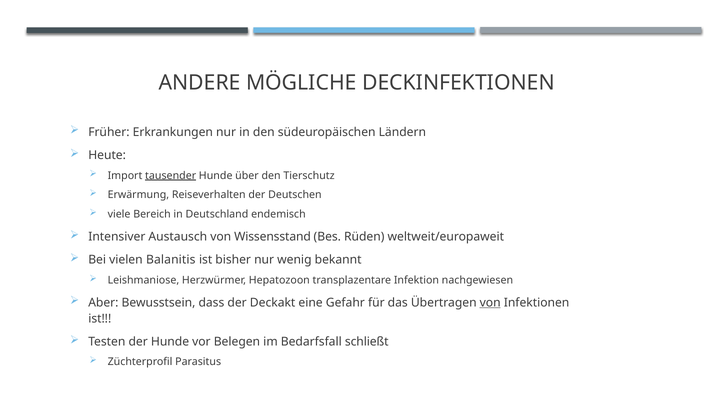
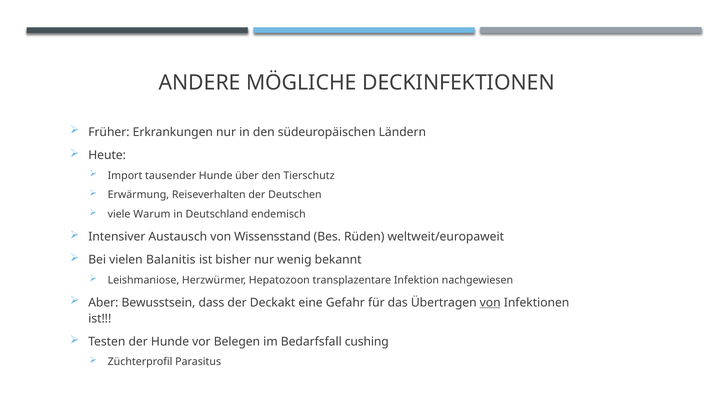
tausender underline: present -> none (171, 175)
Bereich: Bereich -> Warum (152, 214)
schließt: schließt -> cushing (367, 341)
